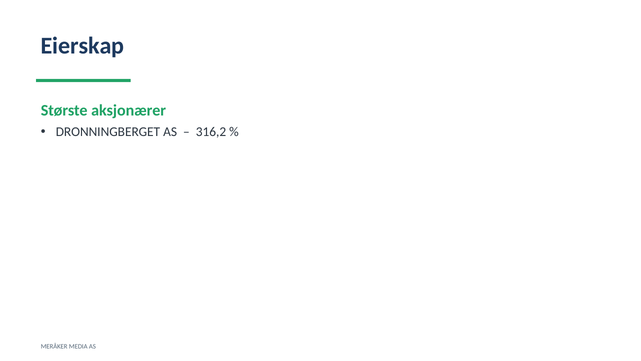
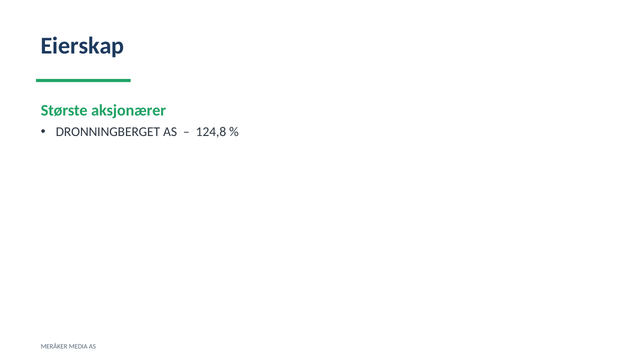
316,2: 316,2 -> 124,8 (211, 132)
